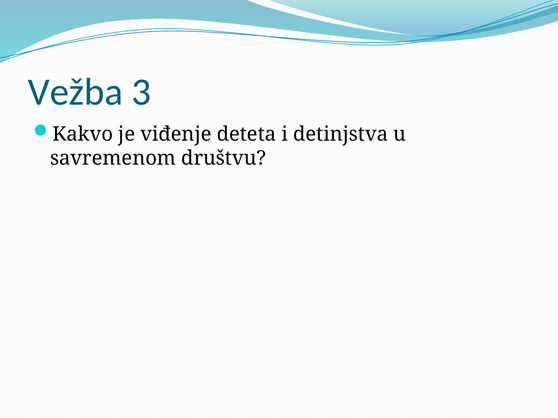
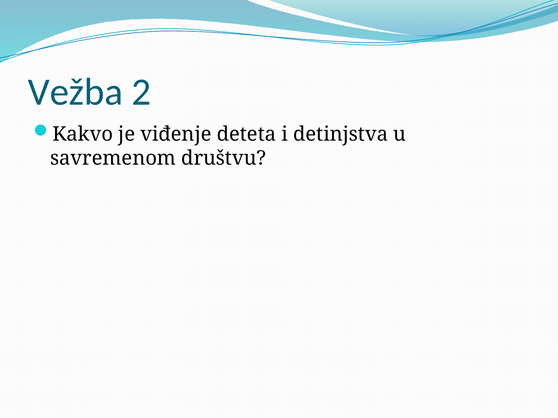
3: 3 -> 2 (141, 92)
